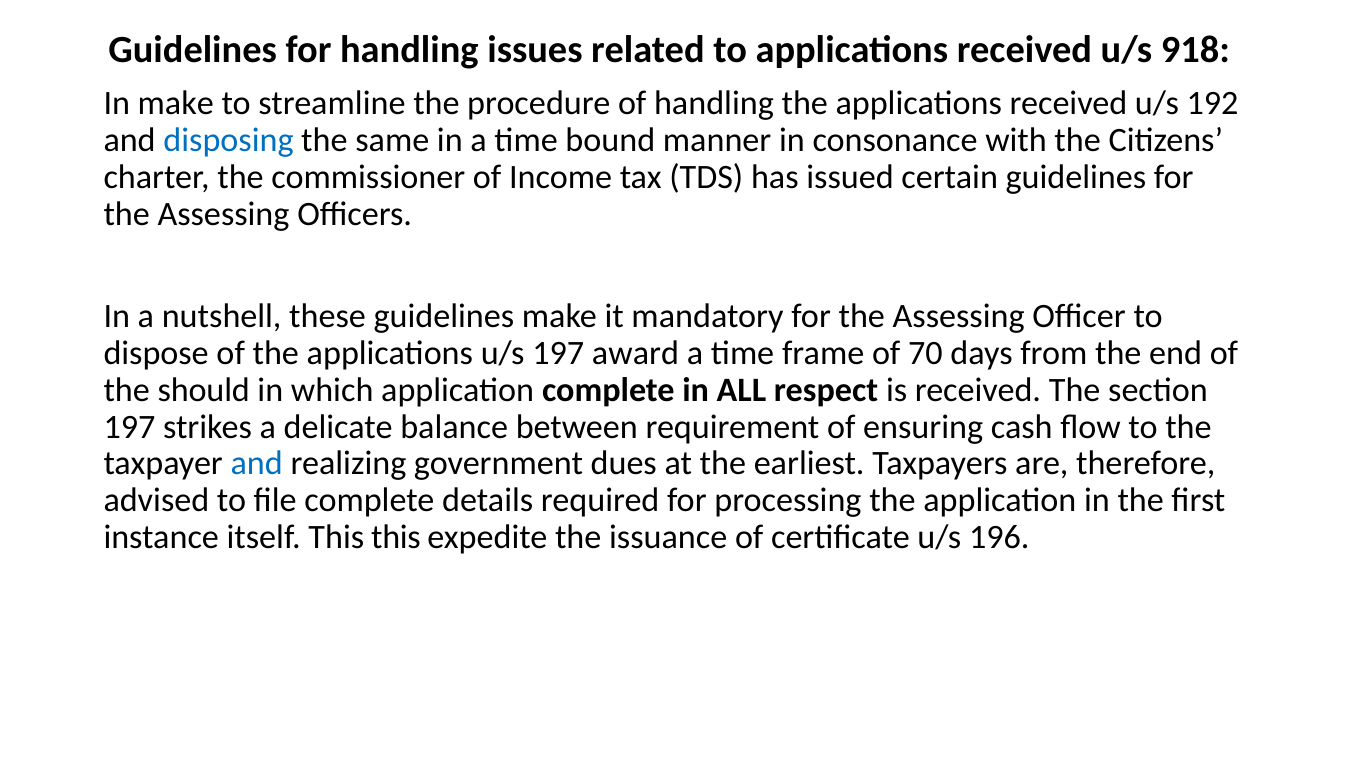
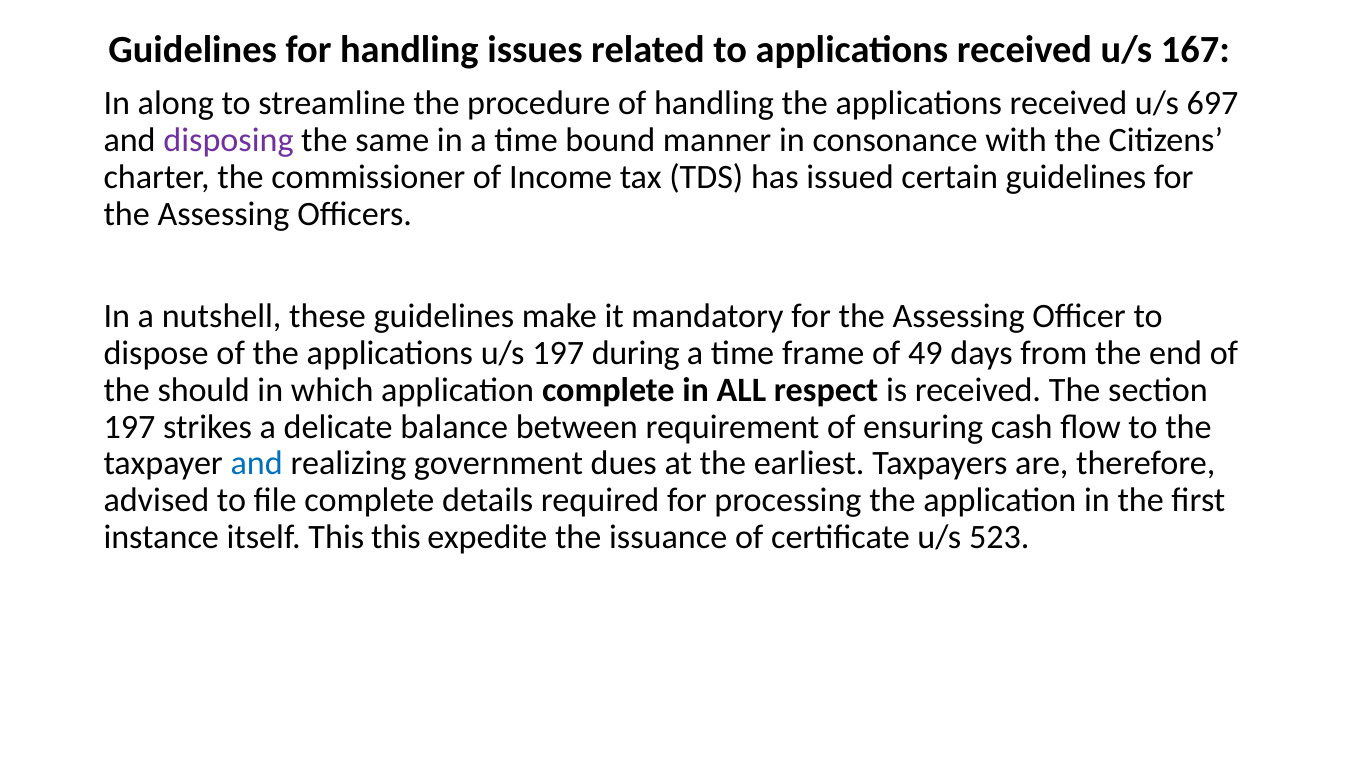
918: 918 -> 167 (1195, 50)
In make: make -> along (176, 104)
192: 192 -> 697 (1213, 104)
disposing colour: blue -> purple (229, 141)
award: award -> during (636, 353)
70: 70 -> 49 (925, 353)
196: 196 -> 523 (999, 538)
